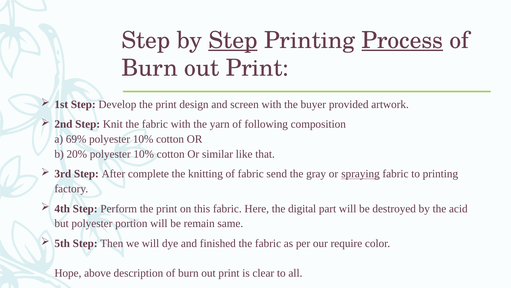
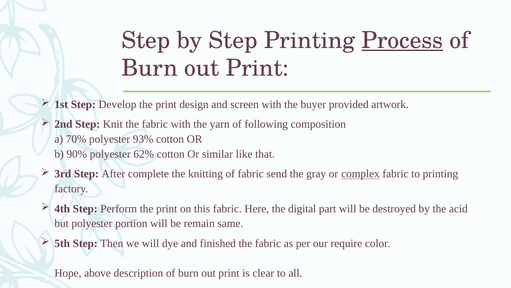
Step underline: present -> none (233, 40)
69%: 69% -> 70% (76, 139)
10%: 10% -> 93% (143, 139)
20%: 20% -> 90% (77, 154)
10%: 10% -> 62% (144, 154)
spraying: spraying -> complex (360, 174)
